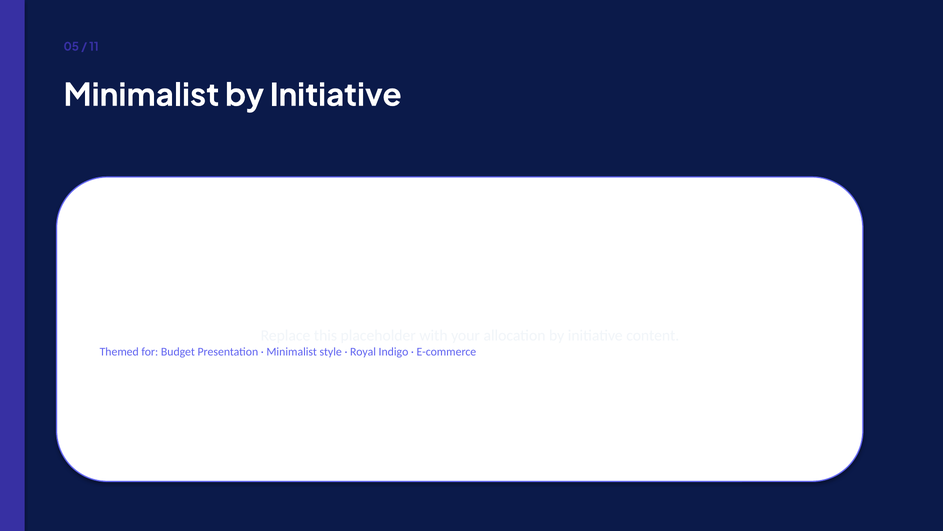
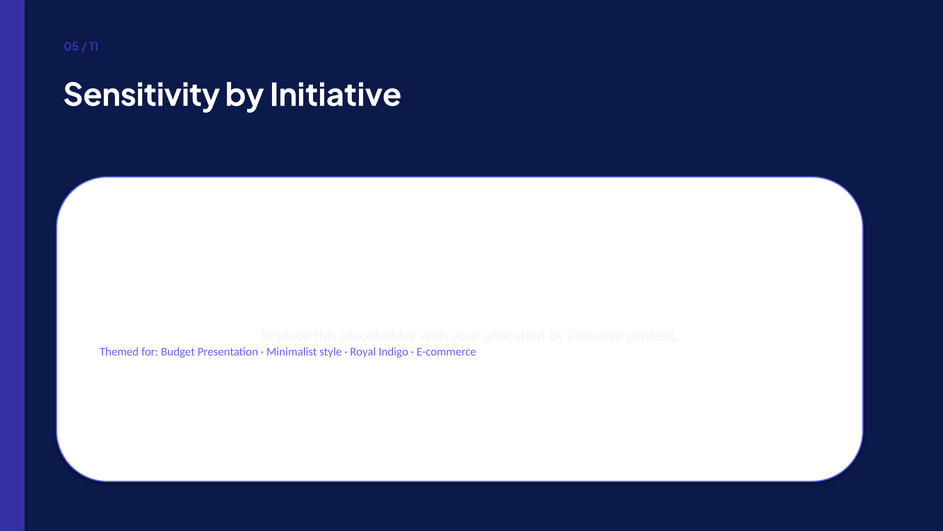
Minimalist: Minimalist -> Sensitivity (142, 95)
